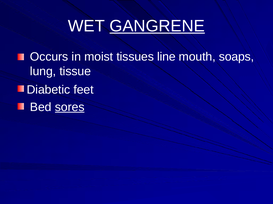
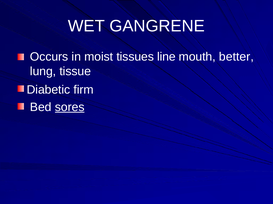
GANGRENE underline: present -> none (157, 26)
soaps: soaps -> better (236, 57)
feet: feet -> firm (84, 90)
